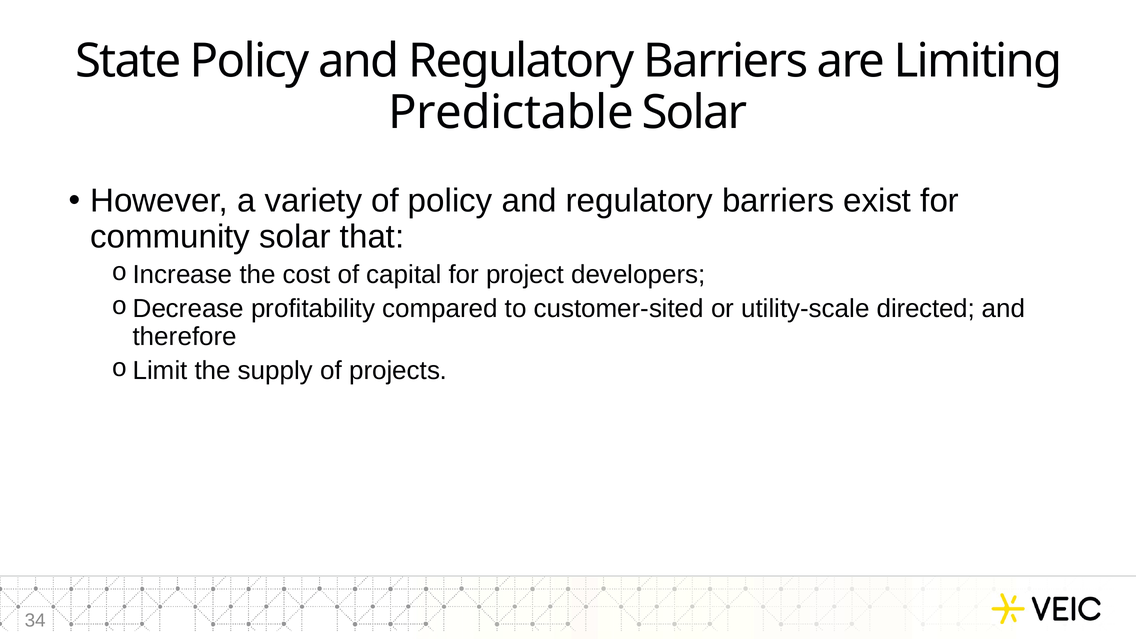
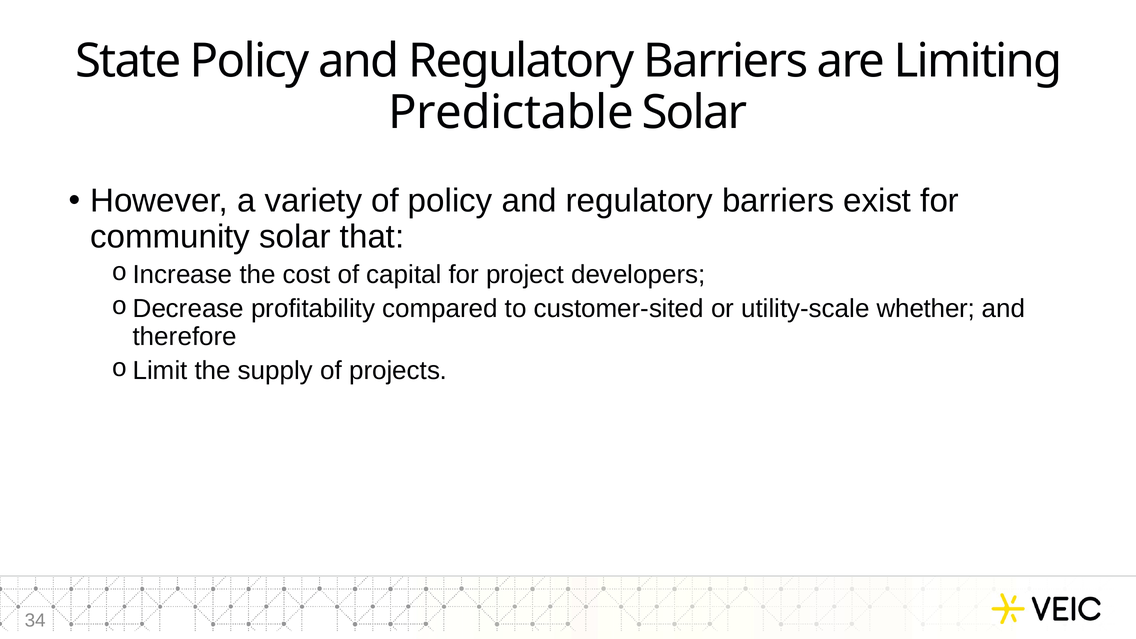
directed: directed -> whether (926, 309)
